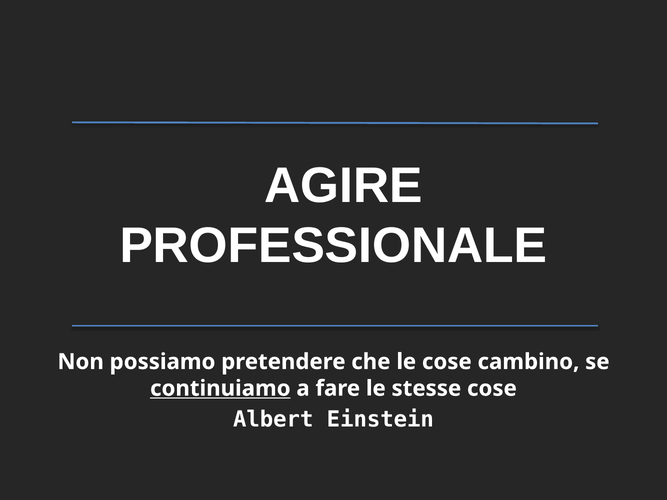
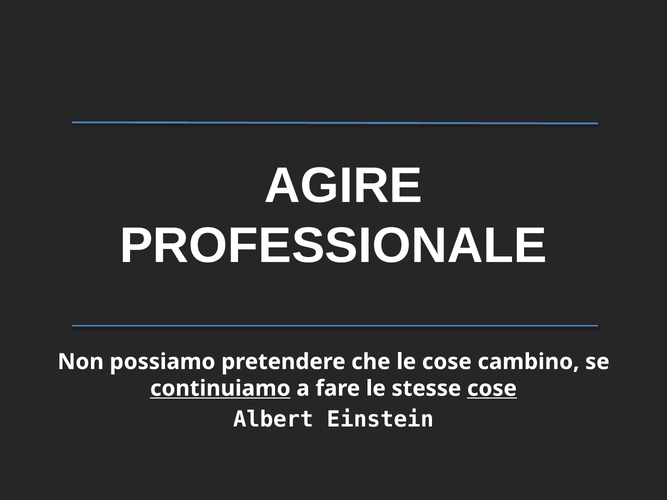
cose underline: none -> present (492, 389)
